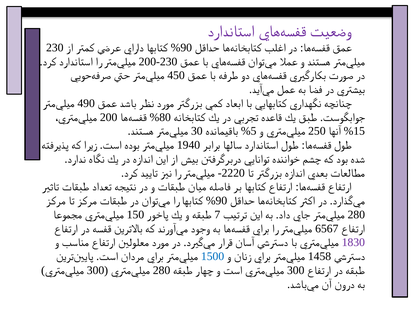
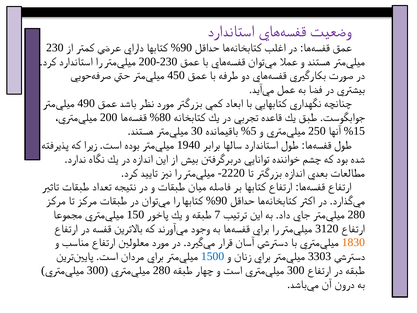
6567: 6567 -> 3120 (327, 228)
1830 colour: purple -> orange (353, 242)
1458: 1458 -> 3303 (320, 256)
